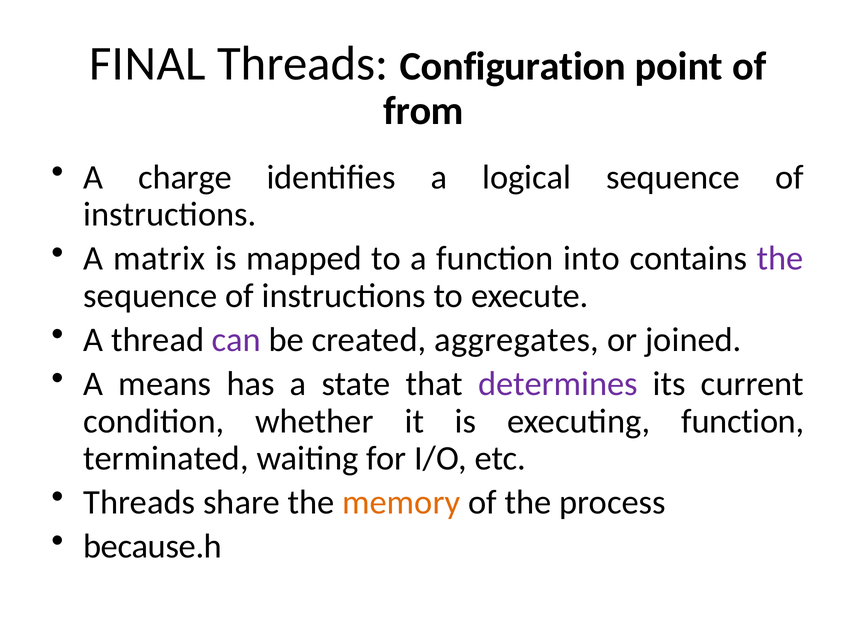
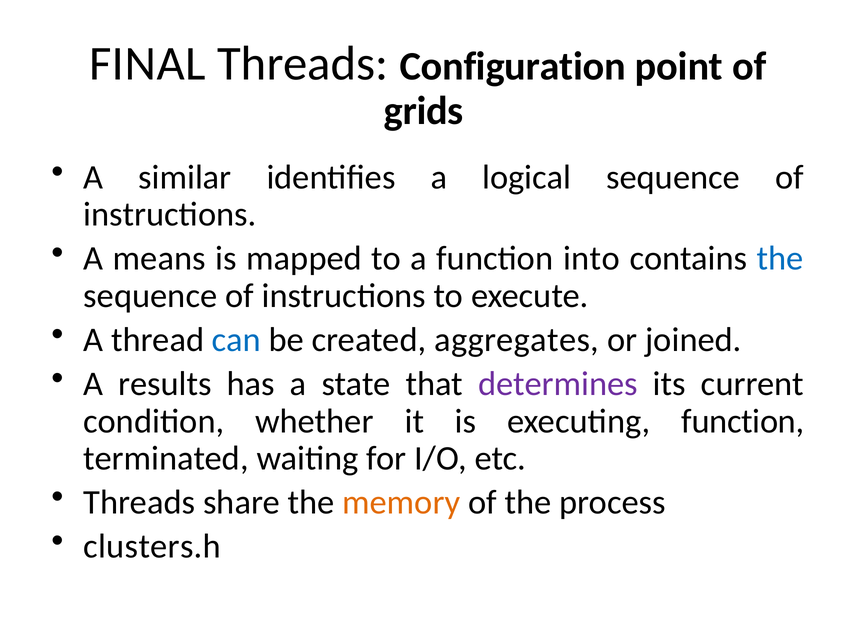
from: from -> grids (424, 111)
charge: charge -> similar (185, 177)
matrix: matrix -> means (159, 258)
the colour: purple -> blue (780, 258)
can colour: purple -> blue (236, 340)
means: means -> results (165, 384)
because.h: because.h -> clusters.h (152, 547)
